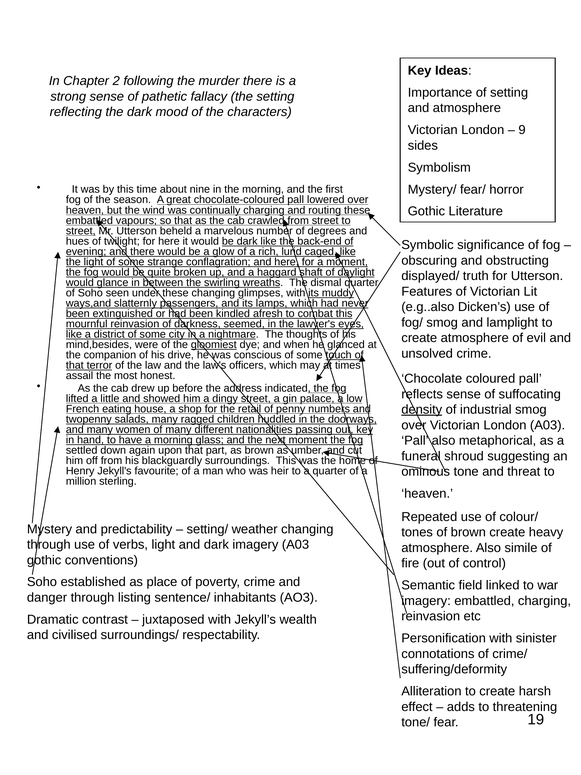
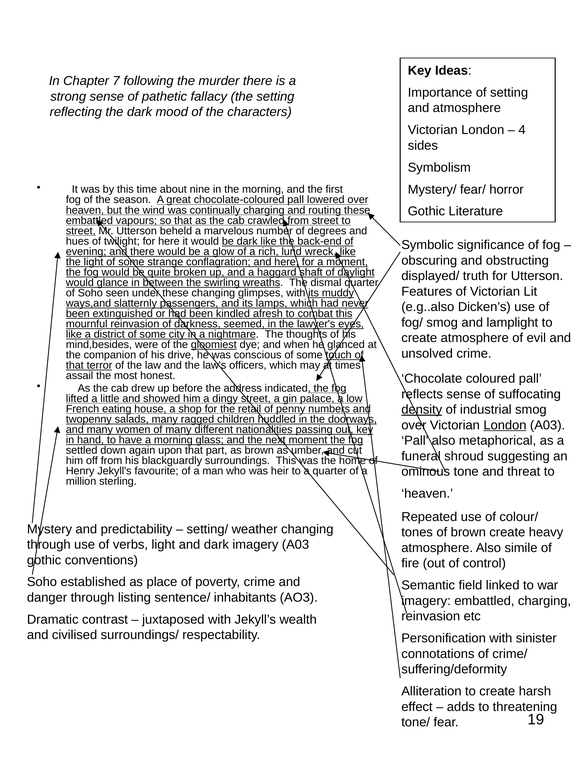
2: 2 -> 7 (116, 81)
9: 9 -> 4 (522, 130)
caged: caged -> wreck (321, 251)
London underline: none -> present (505, 425)
